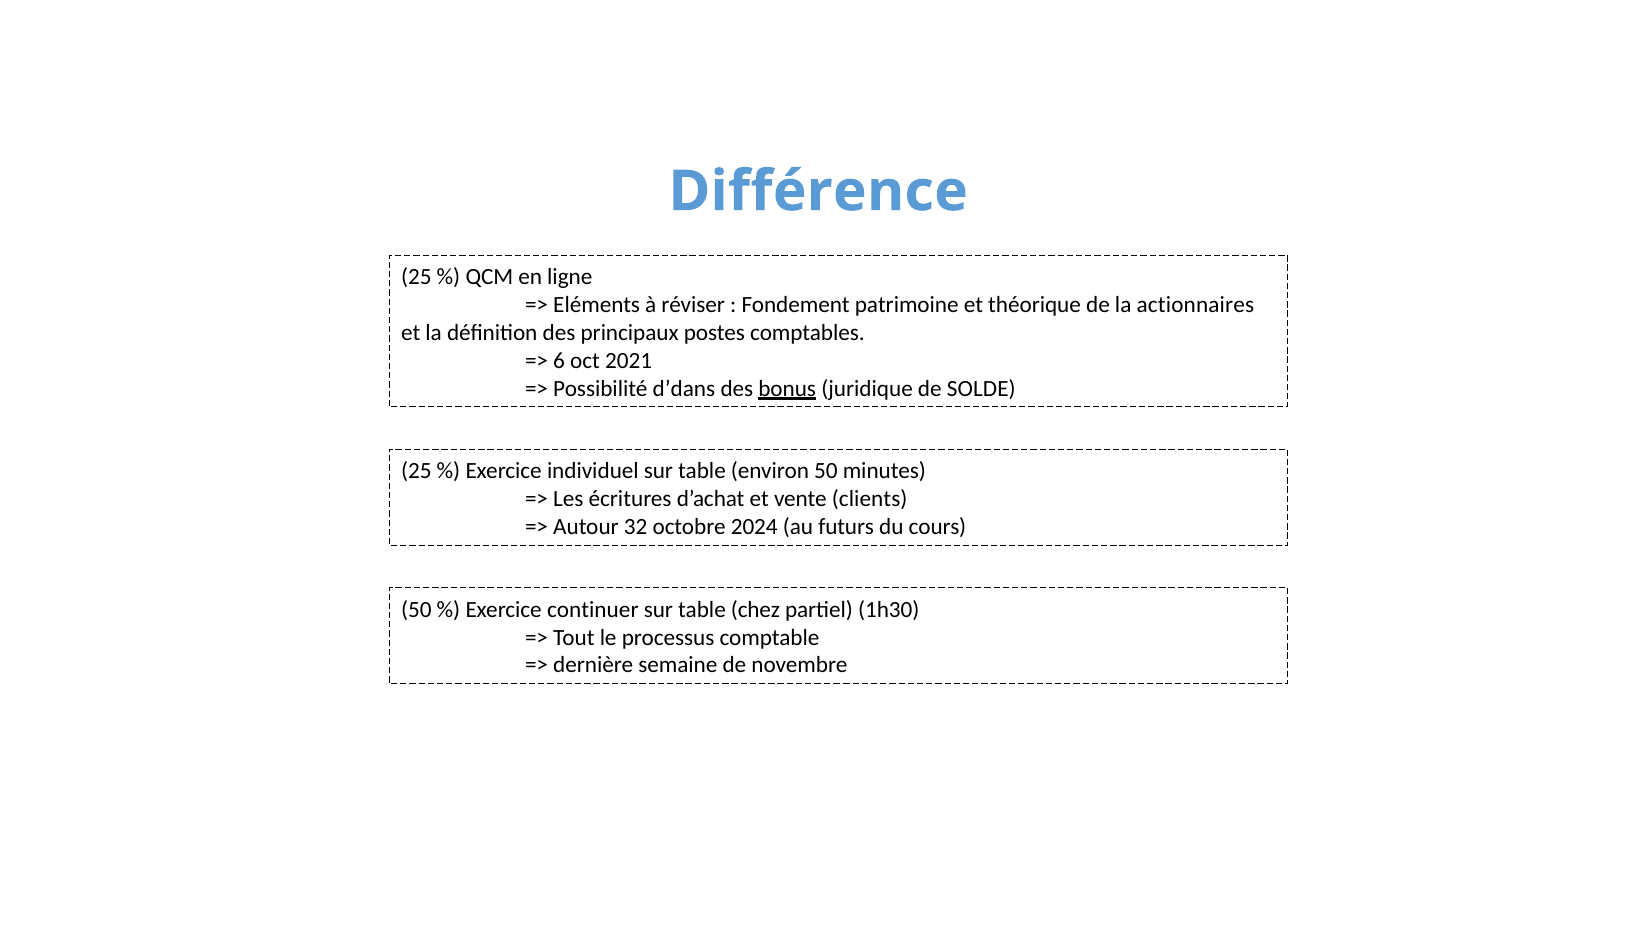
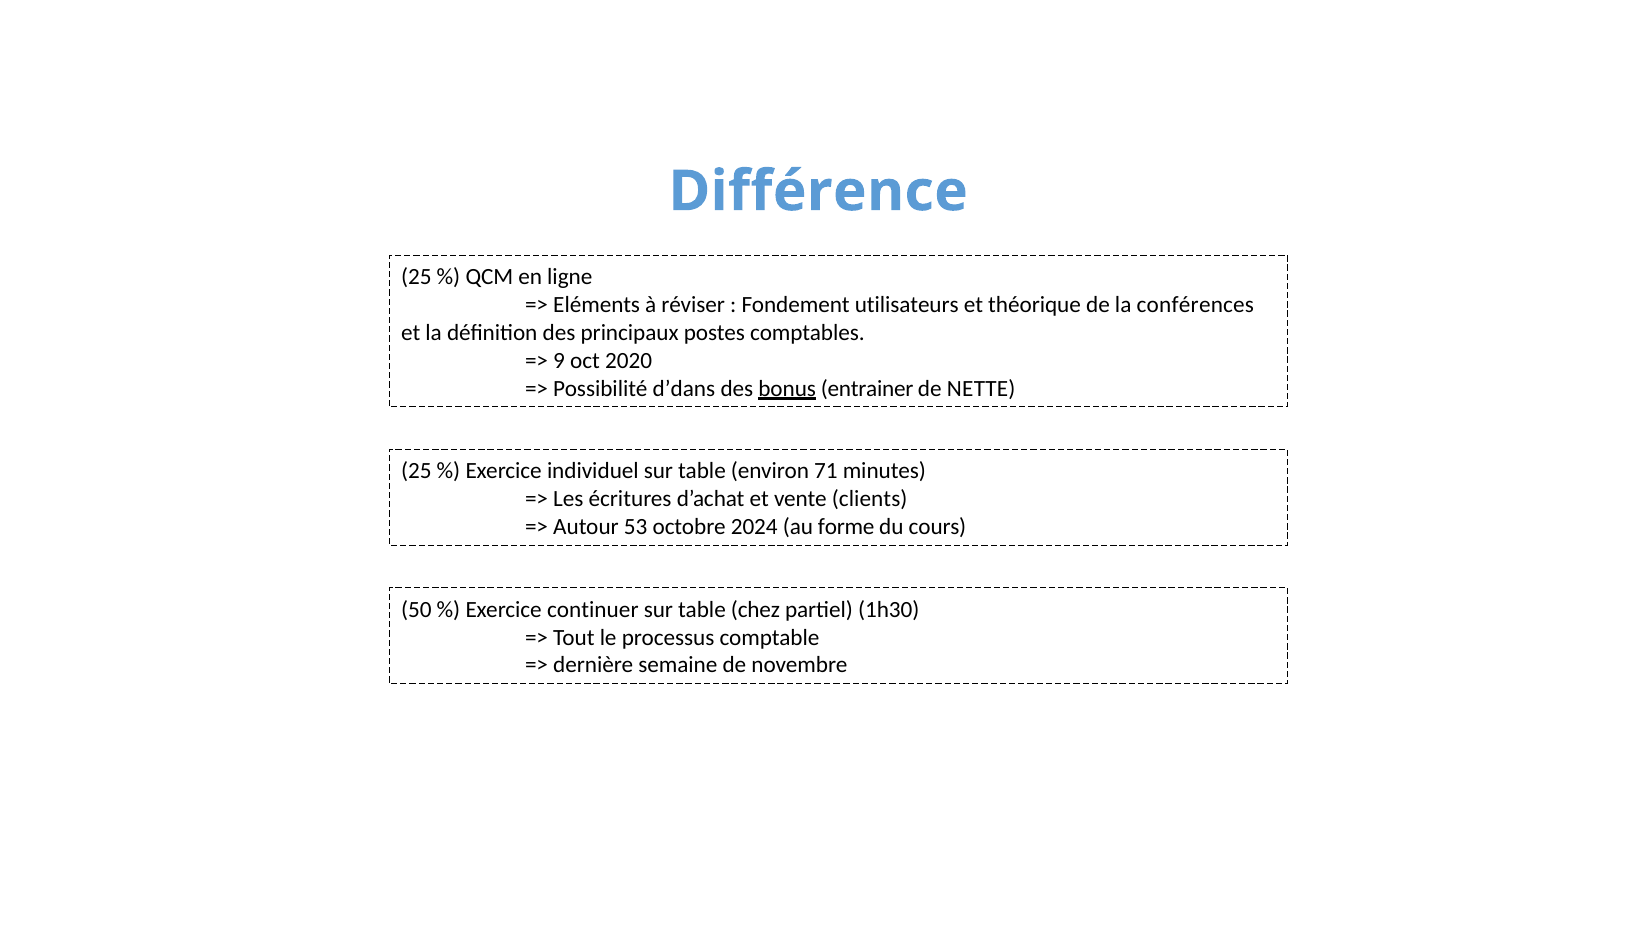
patrimoine: patrimoine -> utilisateurs (907, 305)
actionnaires: actionnaires -> conférences (1195, 305)
6: 6 -> 9 (559, 361)
2021: 2021 -> 2020 (629, 361)
juridique: juridique -> entrainer (867, 389)
SOLDE: SOLDE -> NETTE (981, 389)
environ 50: 50 -> 71 (826, 471)
32: 32 -> 53 (636, 527)
futurs: futurs -> forme (846, 527)
